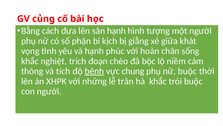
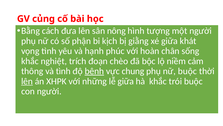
sân hạnh: hạnh -> nông (116, 31)
và tích: tích -> tình (63, 71)
lên underline: none -> present (27, 81)
lễ trân: trân -> giữa (126, 81)
